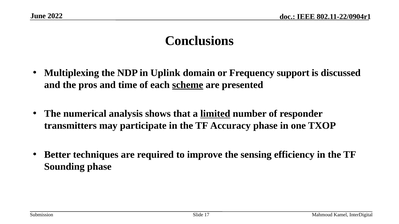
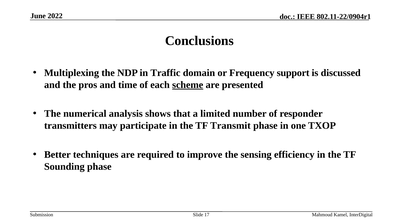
Uplink: Uplink -> Traffic (165, 73)
limited underline: present -> none (215, 114)
Accuracy: Accuracy -> Transmit (230, 126)
